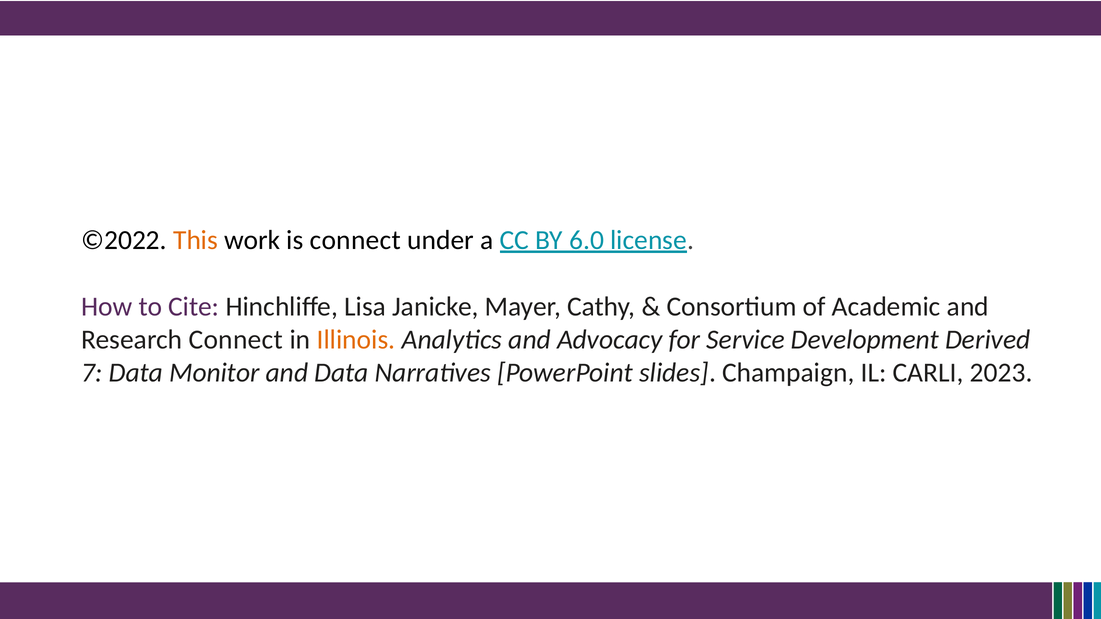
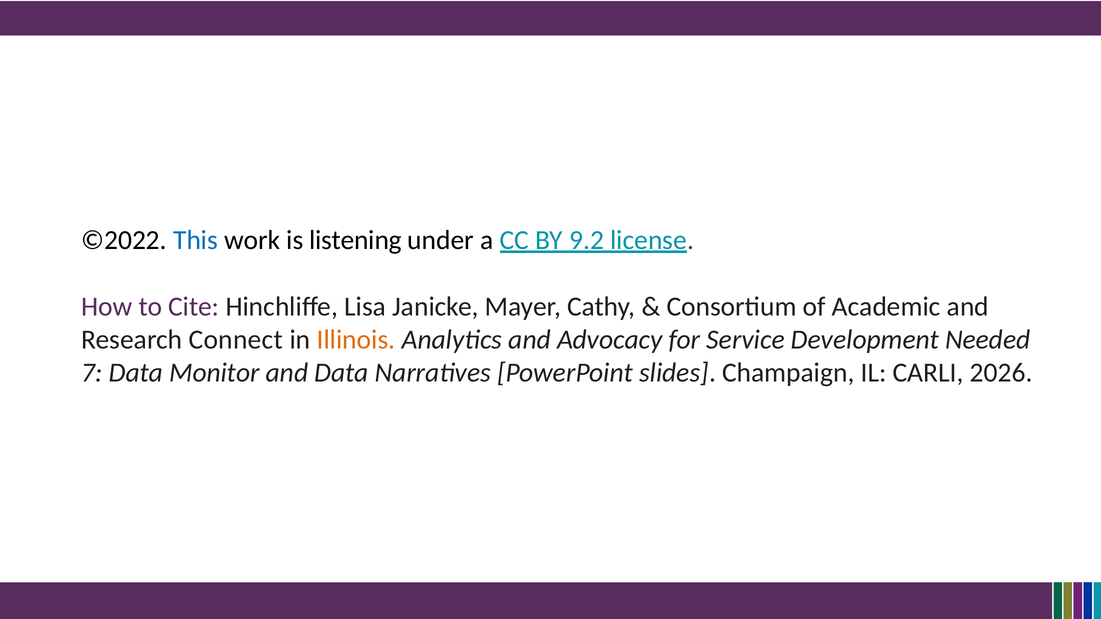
This colour: orange -> blue (196, 240)
is connect: connect -> listening (356, 240)
6.0: 6.0 -> 9.2 (587, 240)
Derived: Derived -> Needed (988, 340)
2023: 2023 -> 2026 (1001, 373)
